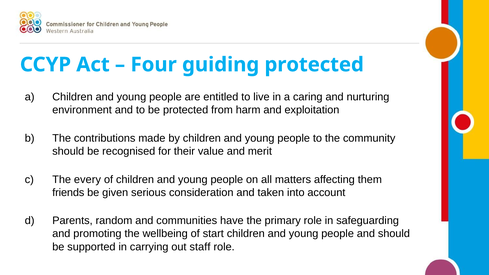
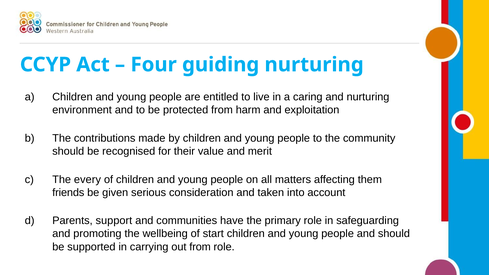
guiding protected: protected -> nurturing (314, 65)
random: random -> support (114, 221)
out staff: staff -> from (200, 247)
